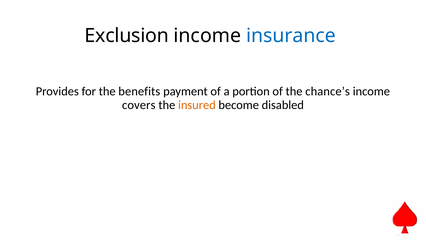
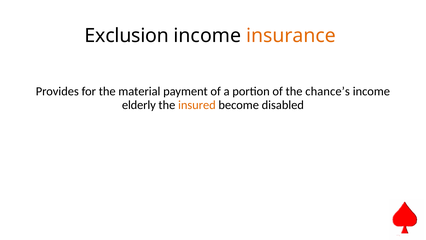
insurance colour: blue -> orange (291, 36)
benefits: benefits -> material (139, 91)
covers: covers -> elderly (139, 105)
